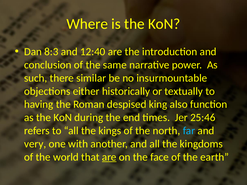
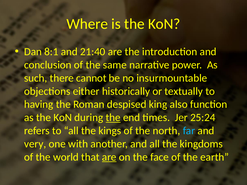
8:3: 8:3 -> 8:1 (51, 52)
12:40: 12:40 -> 21:40 (93, 52)
similar: similar -> cannot (91, 78)
the underline: none -> present (113, 118)
25:46: 25:46 -> 25:24 (203, 118)
